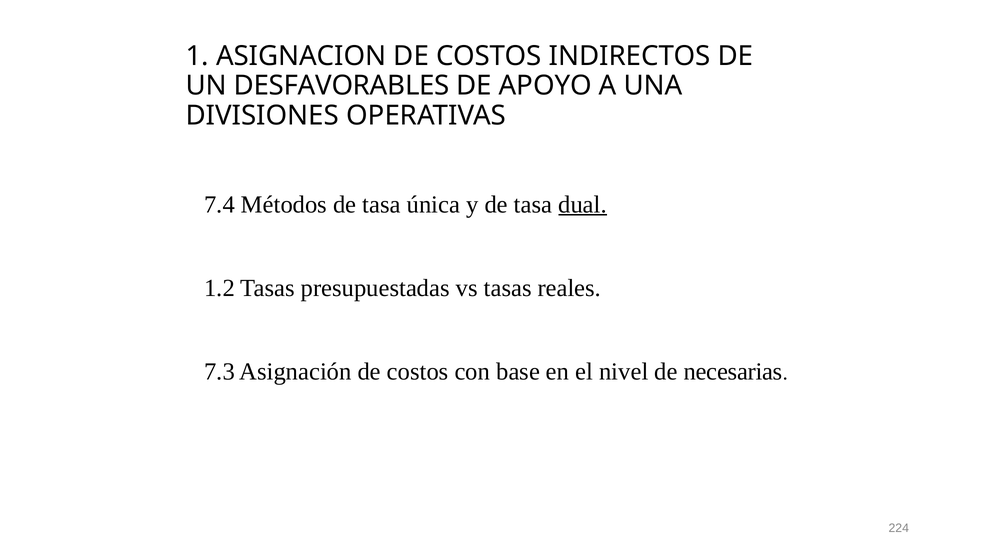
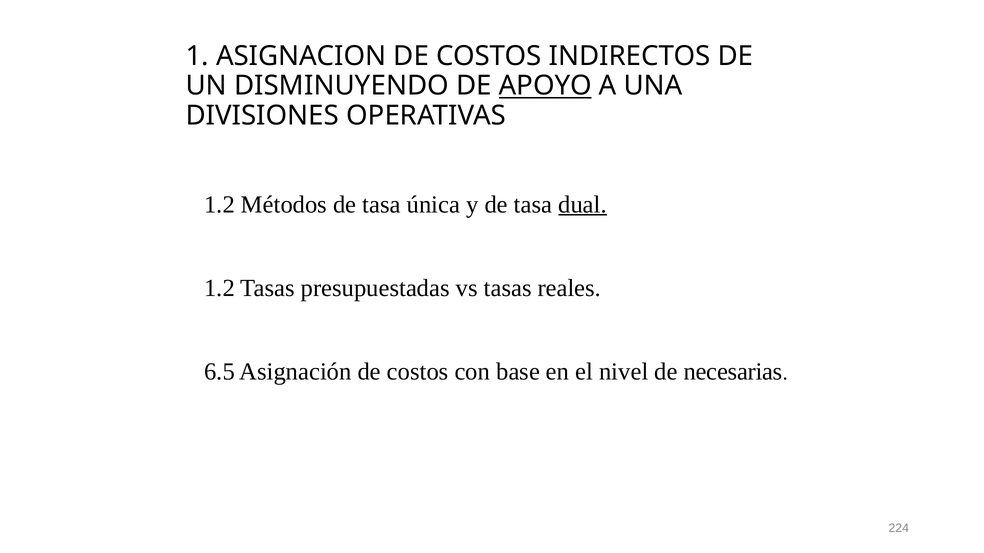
DESFAVORABLES: DESFAVORABLES -> DISMINUYENDO (342, 86)
APOYO underline: none -> present (545, 86)
7.4: 7.4 -> 1.2 (219, 205)
7.3: 7.3 -> 6.5 (219, 372)
